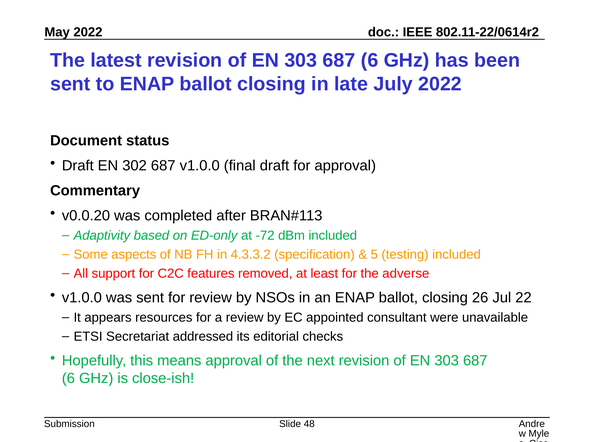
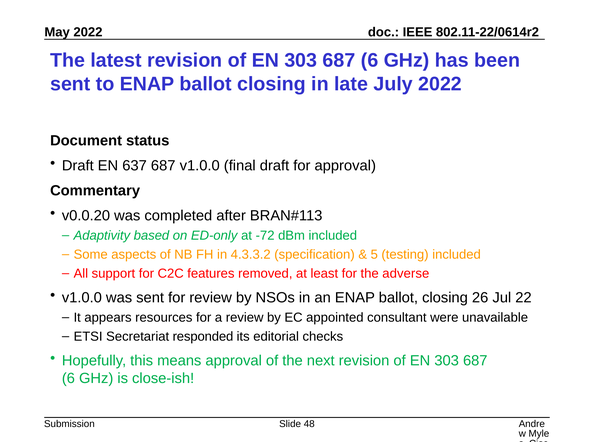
302: 302 -> 637 (135, 165)
addressed: addressed -> responded (203, 336)
